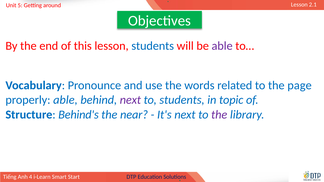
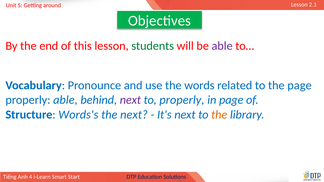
students colour: blue -> green (153, 46)
to students: students -> properly (182, 100)
in topic: topic -> page (231, 100)
Behind's: Behind's -> Words's (78, 115)
the near: near -> next (134, 115)
the colour: purple -> orange (219, 115)
